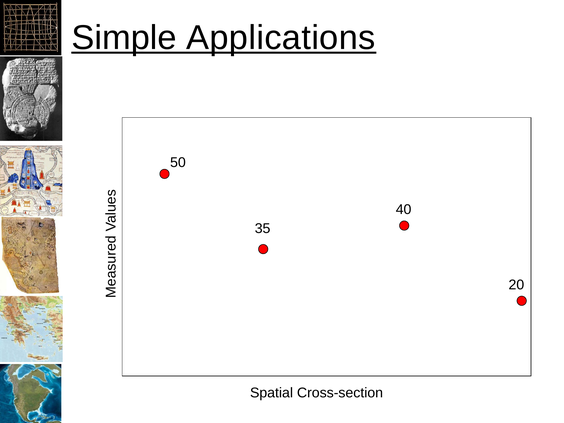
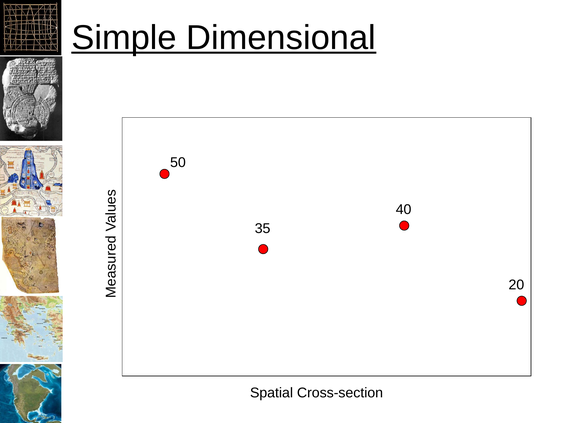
Applications: Applications -> Dimensional (281, 38)
